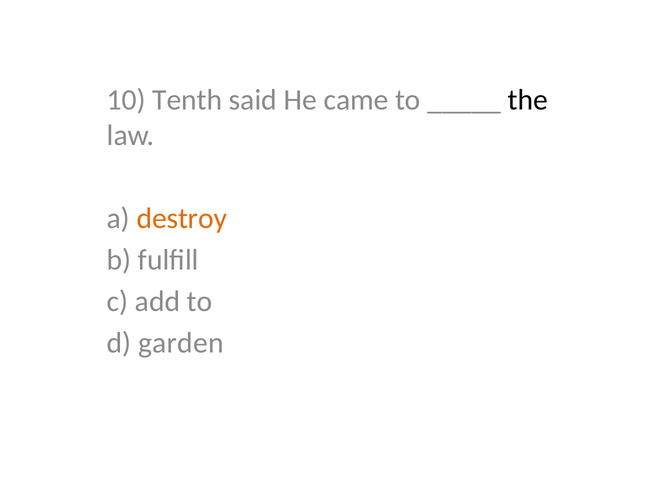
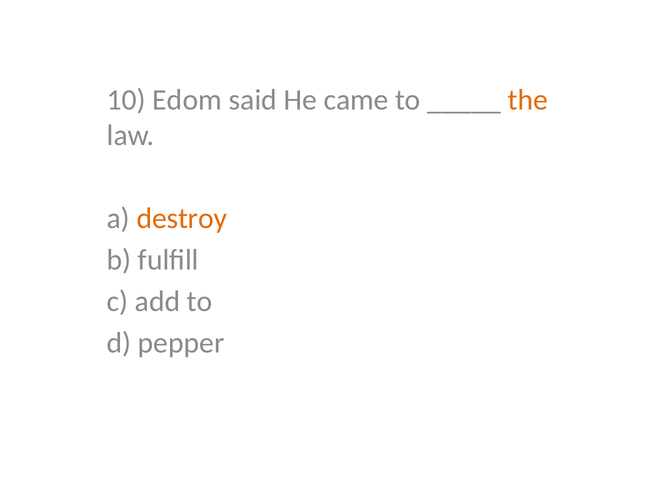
Tenth: Tenth -> Edom (187, 100)
the colour: black -> orange (528, 100)
garden: garden -> pepper (181, 343)
